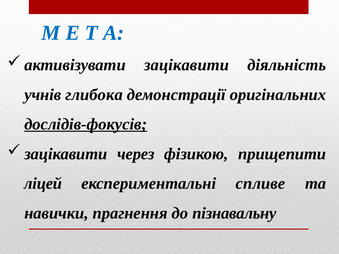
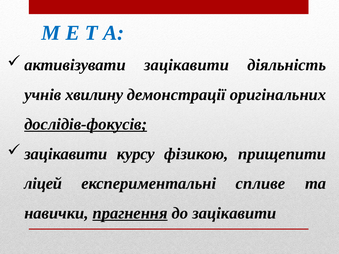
глибока: глибока -> хвилину (94, 95)
через: через -> курсу (136, 154)
прагнення underline: none -> present (130, 213)
до пізнавальну: пізнавальну -> зацікавити (234, 213)
